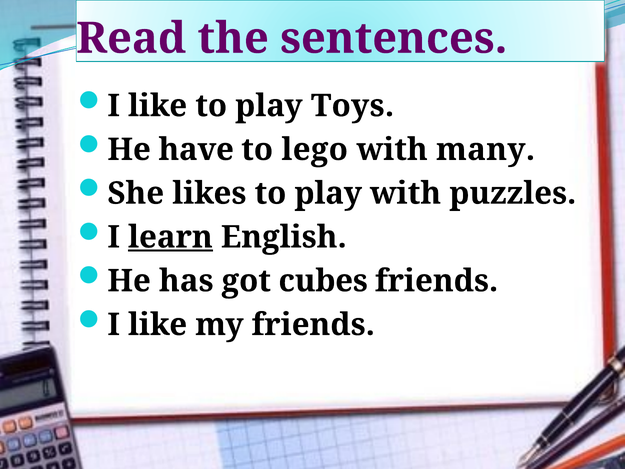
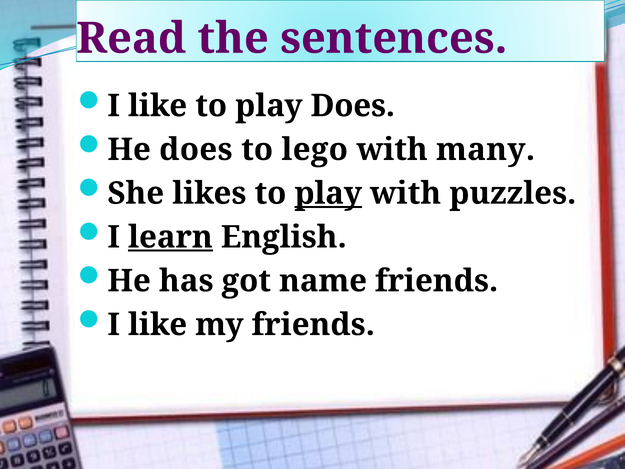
play Toys: Toys -> Does (353, 106)
He have: have -> does (196, 150)
play underline: none -> present (328, 193)
cubes: cubes -> name (323, 281)
